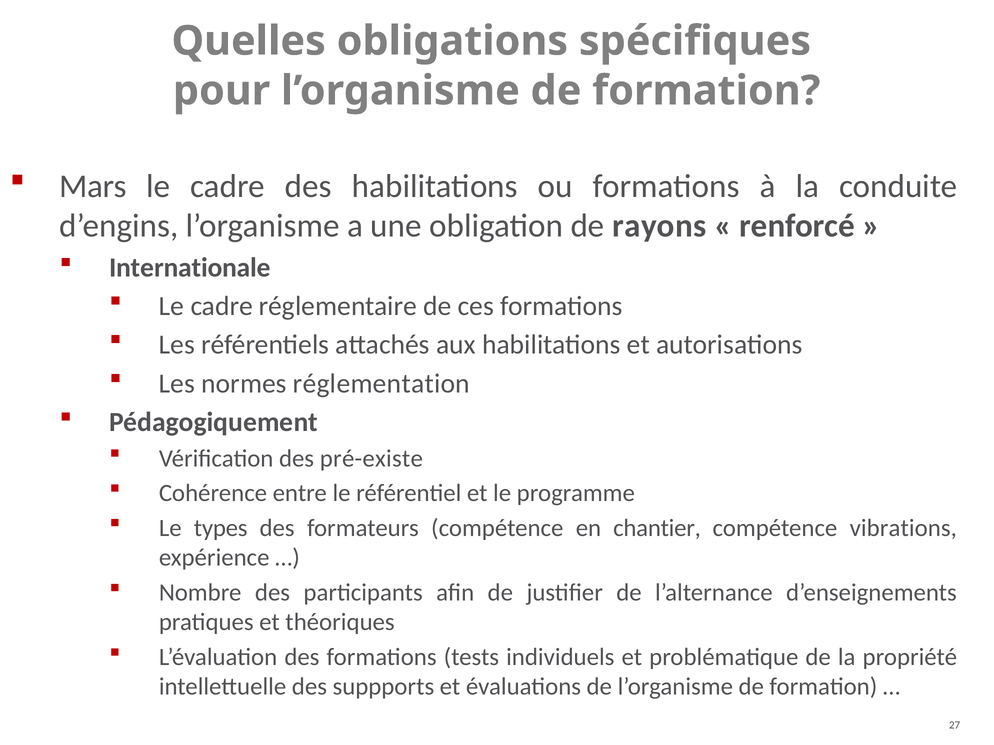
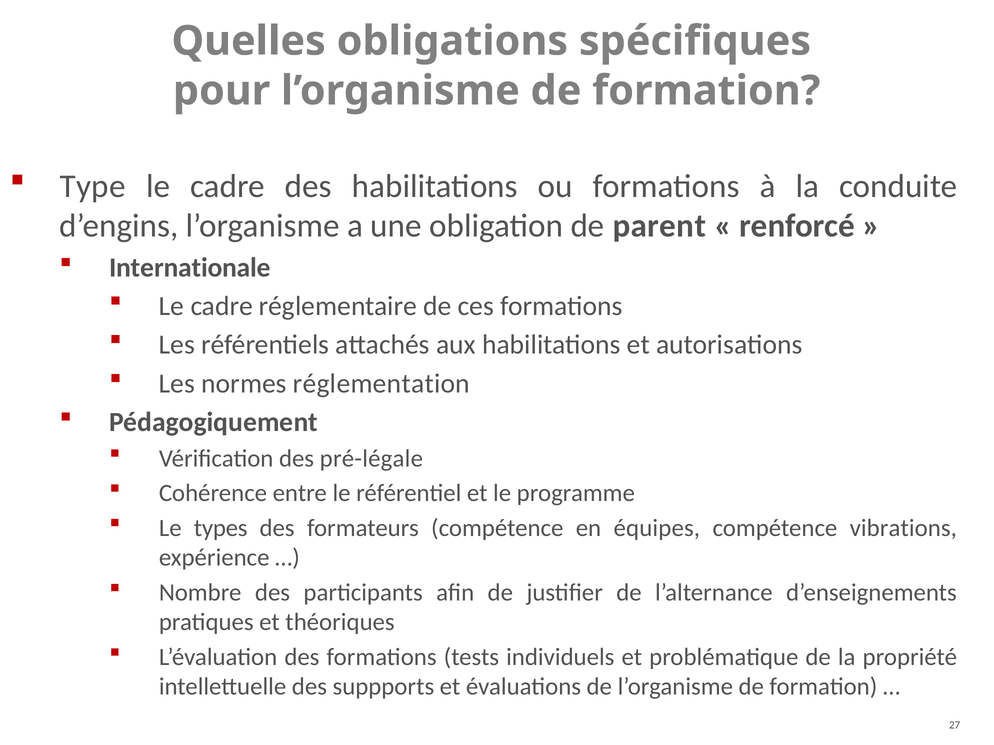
Mars: Mars -> Type (93, 186)
rayons: rayons -> parent (659, 226)
pré-existe: pré-existe -> pré-légale (371, 459)
chantier: chantier -> équipes (657, 528)
